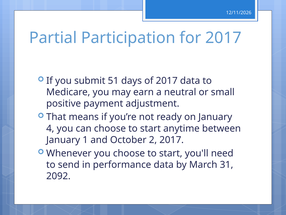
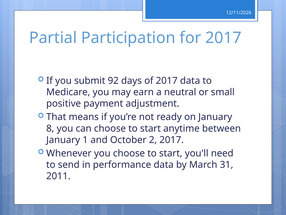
51: 51 -> 92 (113, 81)
4: 4 -> 8 (50, 128)
2092: 2092 -> 2011 (58, 176)
